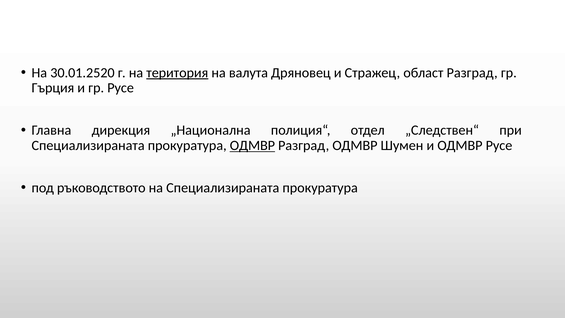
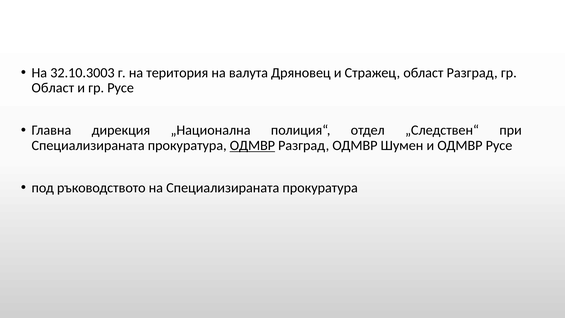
30.01.2520: 30.01.2520 -> 32.10.3003 (82, 73)
територия underline: present -> none (177, 73)
Гърция: Гърция -> Област (53, 88)
